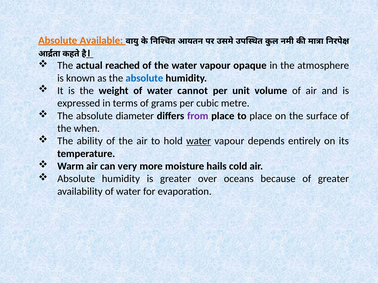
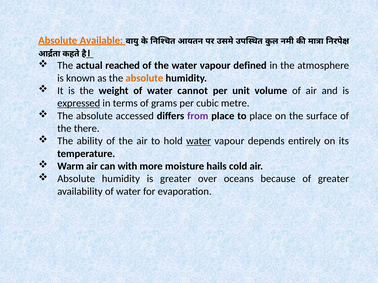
opaque: opaque -> defined (250, 66)
absolute colour: blue -> orange (144, 78)
expressed underline: none -> present (79, 103)
diameter: diameter -> accessed (135, 116)
when: when -> there (87, 129)
very: very -> with (127, 166)
